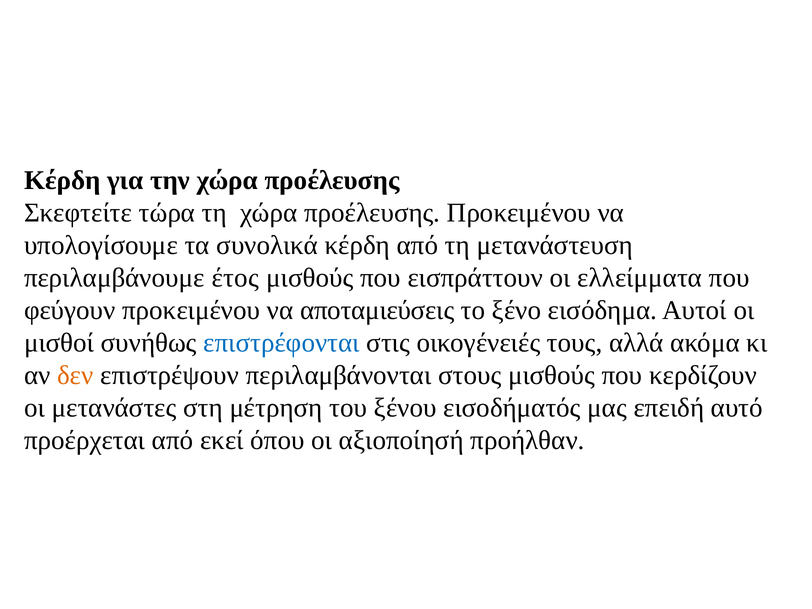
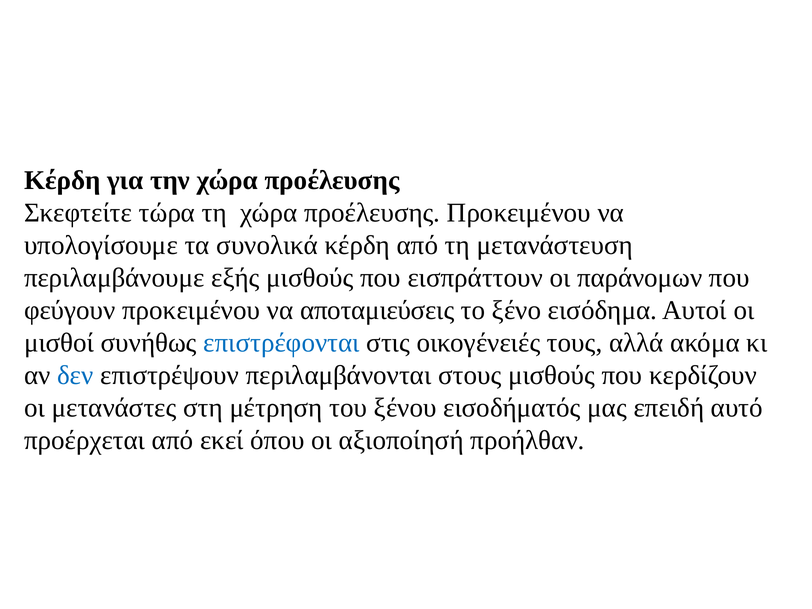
έτος: έτος -> εξής (235, 278)
ελλείμματα: ελλείμματα -> παράνομων (640, 278)
δεν colour: orange -> blue (75, 375)
